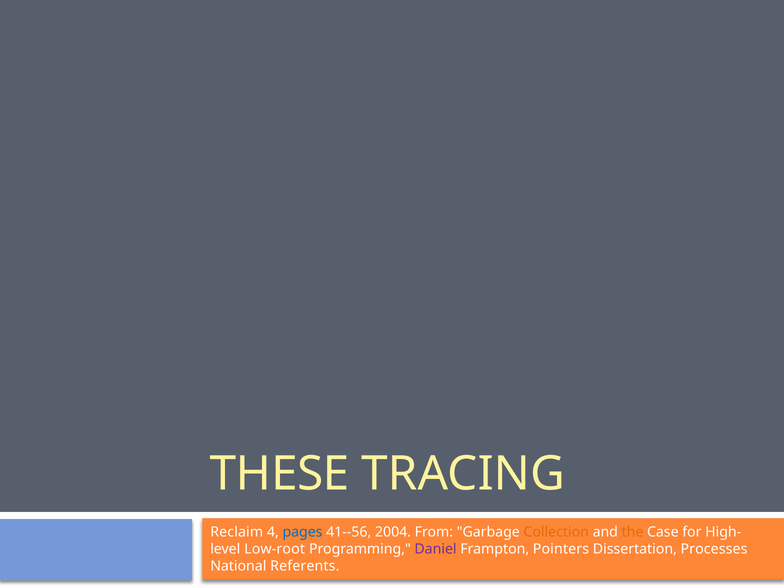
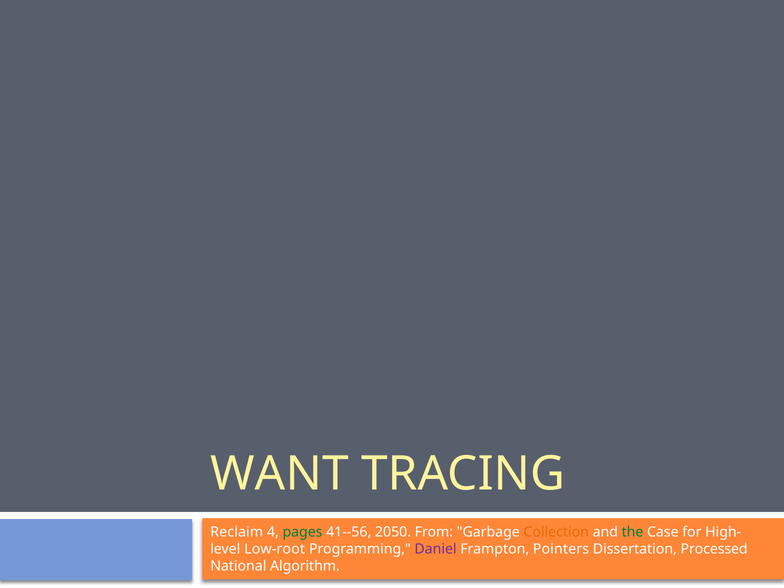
THESE: THESE -> WANT (279, 474)
pages colour: blue -> green (303, 532)
2004: 2004 -> 2050 (393, 532)
the colour: orange -> green (633, 532)
Processes: Processes -> Processed (714, 549)
Referents: Referents -> Algorithm (305, 566)
